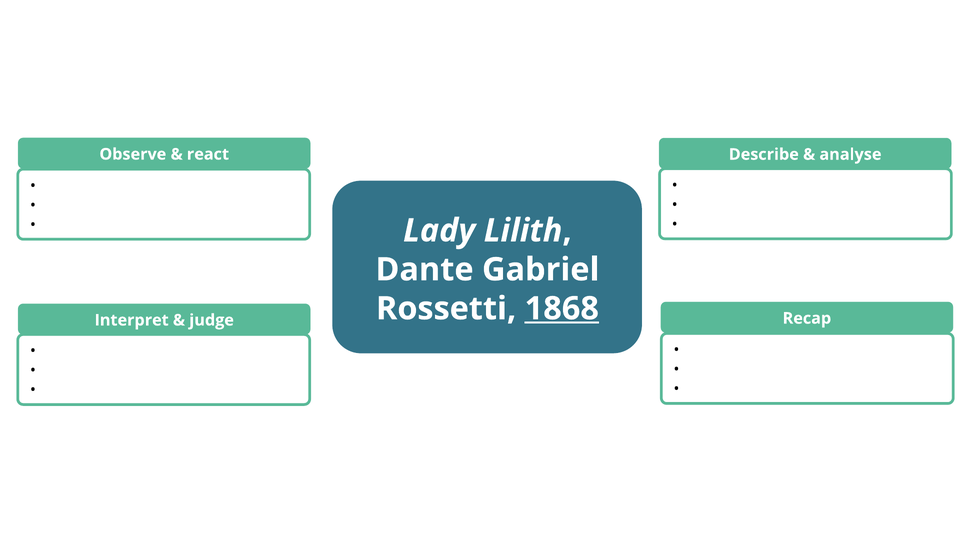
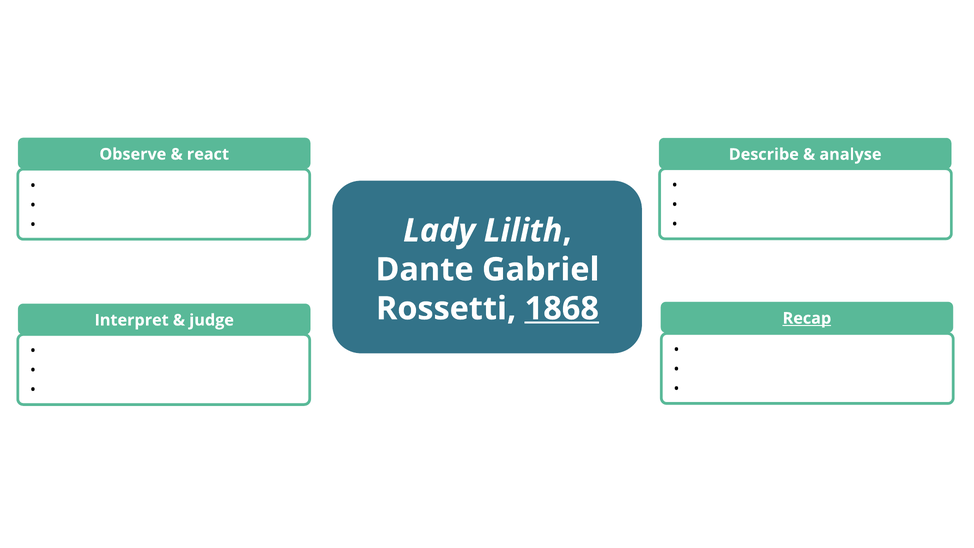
Recap underline: none -> present (807, 318)
